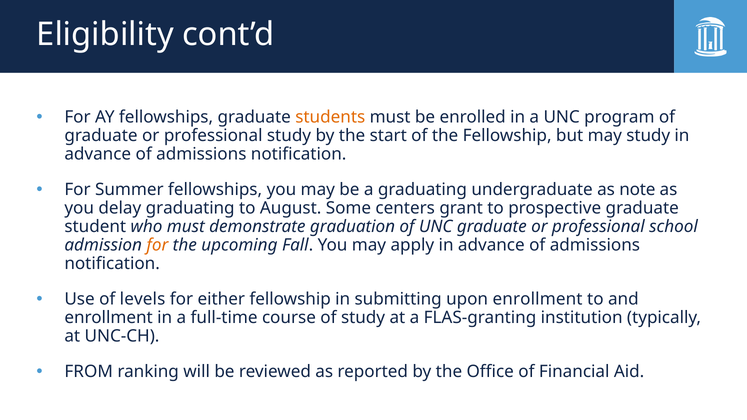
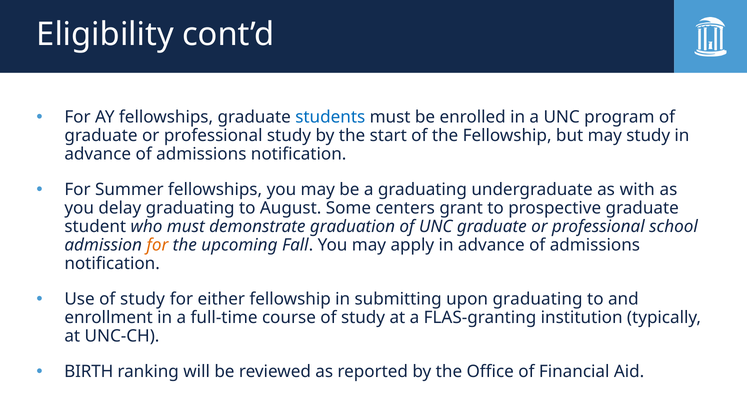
students colour: orange -> blue (330, 117)
note: note -> with (637, 190)
Use of levels: levels -> study (143, 299)
upon enrollment: enrollment -> graduating (538, 299)
FROM: FROM -> BIRTH (89, 372)
